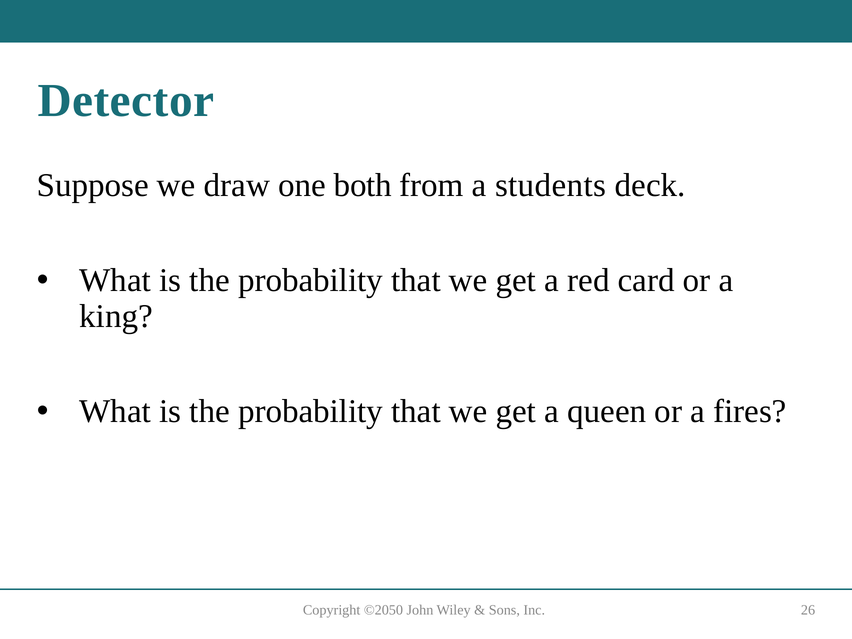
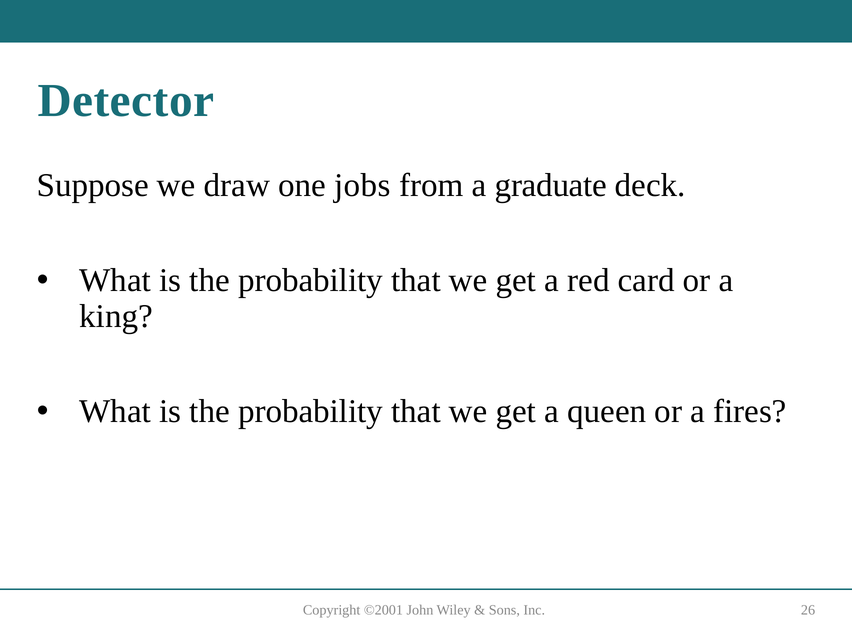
both: both -> jobs (362, 185)
students: students -> graduate (551, 185)
©2050: ©2050 -> ©2001 (383, 610)
